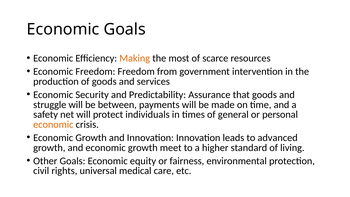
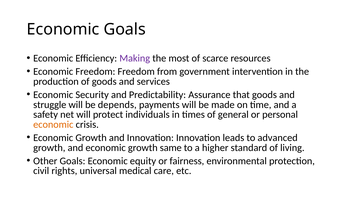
Making colour: orange -> purple (135, 58)
between: between -> depends (117, 105)
meet: meet -> same (171, 148)
